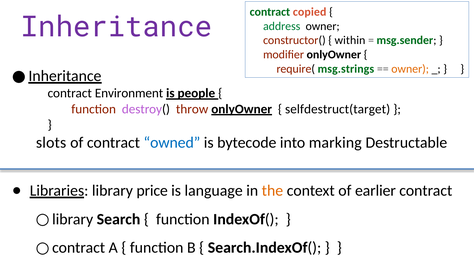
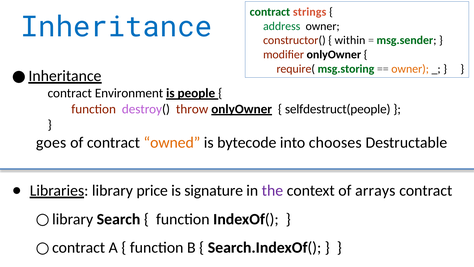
copied: copied -> strings (310, 12)
Inheritance colour: purple -> blue (117, 27)
msg.strings: msg.strings -> msg.storing (346, 69)
selfdestruct(target: selfdestruct(target -> selfdestruct(people (338, 109)
slots: slots -> goes (51, 142)
owned colour: blue -> orange (172, 142)
marking: marking -> chooses (335, 142)
language: language -> signature (214, 190)
the colour: orange -> purple (272, 190)
earlier: earlier -> arrays (375, 190)
